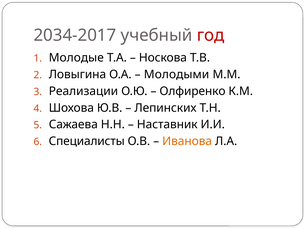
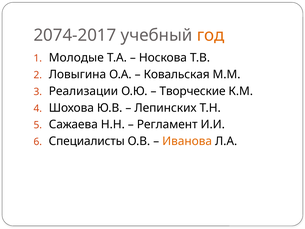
2034-2017: 2034-2017 -> 2074-2017 (75, 35)
год colour: red -> orange (211, 35)
Молодыми: Молодыми -> Ковальская (177, 74)
Олфиренко: Олфиренко -> Творческие (193, 91)
Наставник: Наставник -> Регламент (167, 124)
